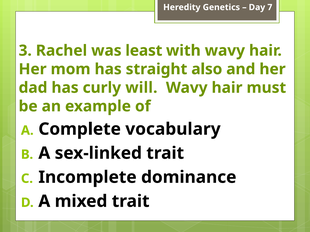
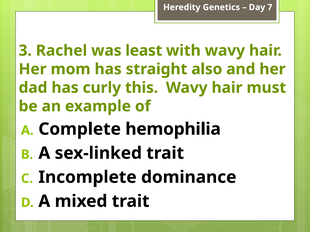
will: will -> this (142, 88)
vocabulary: vocabulary -> hemophilia (173, 129)
